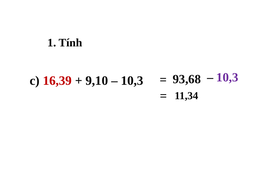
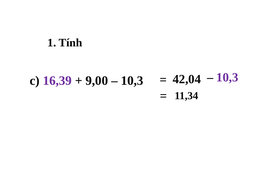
16,39 colour: red -> purple (57, 80)
9,10: 9,10 -> 9,00 (97, 80)
93,68: 93,68 -> 42,04 (187, 79)
